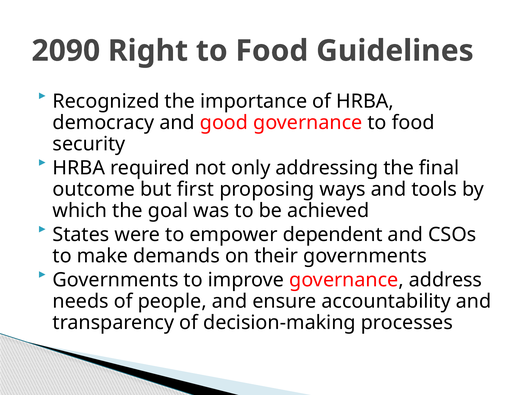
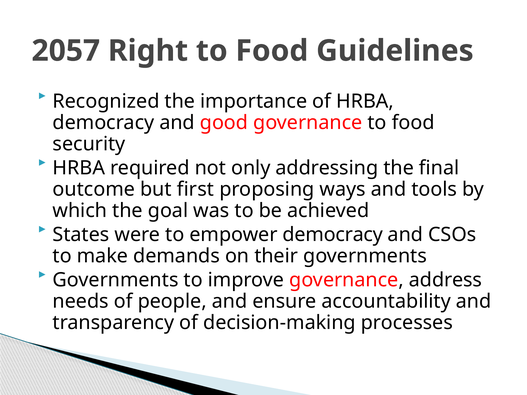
2090: 2090 -> 2057 (66, 51)
empower dependent: dependent -> democracy (333, 235)
